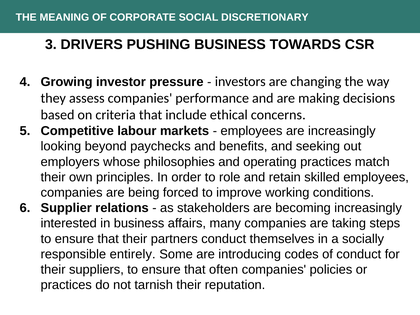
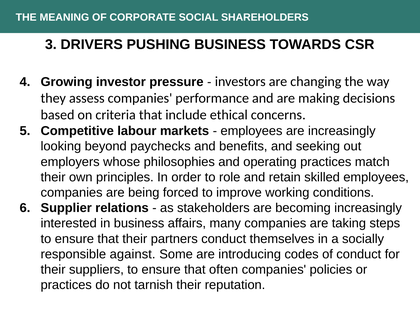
DISCRETIONARY: DISCRETIONARY -> SHAREHOLDERS (265, 17)
entirely: entirely -> against (133, 254)
